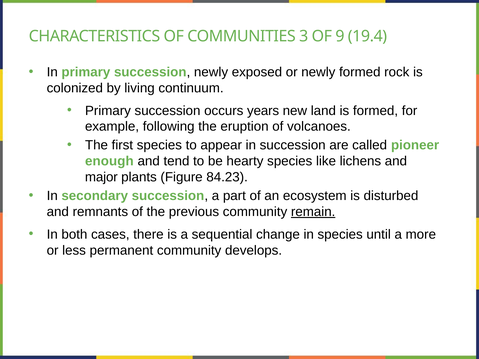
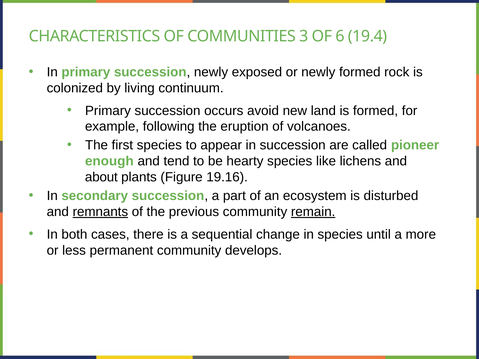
9: 9 -> 6 (340, 36)
years: years -> avoid (263, 111)
major: major -> about (101, 177)
84.23: 84.23 -> 19.16 (227, 177)
remnants underline: none -> present (100, 212)
